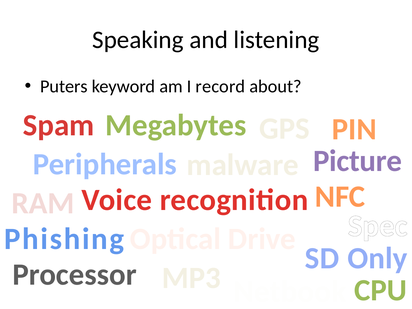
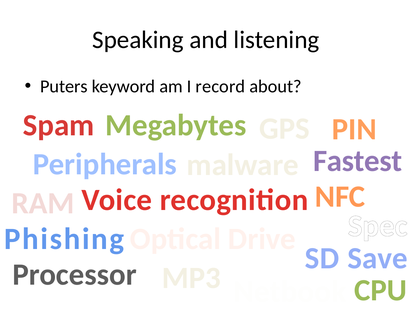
Picture: Picture -> Fastest (358, 161)
Only: Only -> Save (378, 258)
